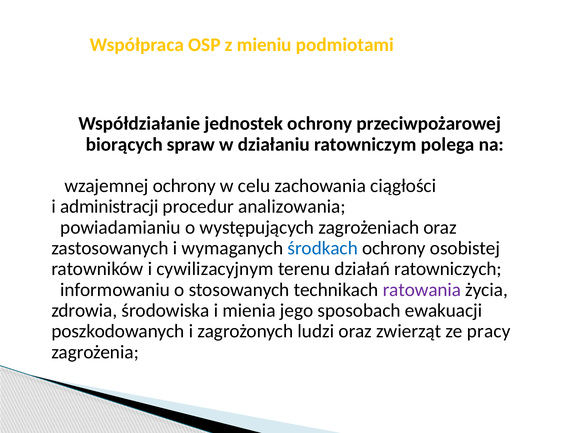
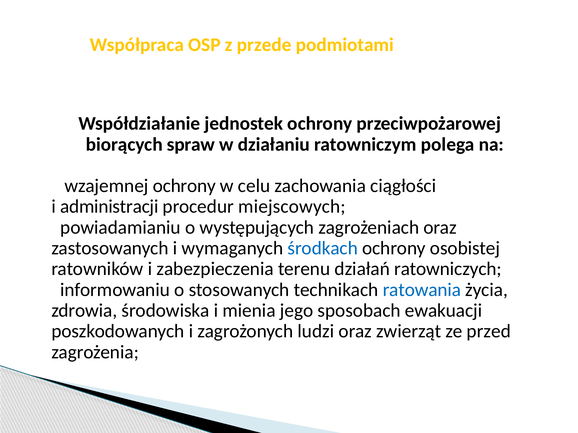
mieniu: mieniu -> przede (264, 45)
analizowania: analizowania -> miejscowych (292, 207)
cywilizacyjnym: cywilizacyjnym -> zabezpieczenia (215, 269)
ratowania colour: purple -> blue (422, 290)
pracy: pracy -> przed (489, 332)
